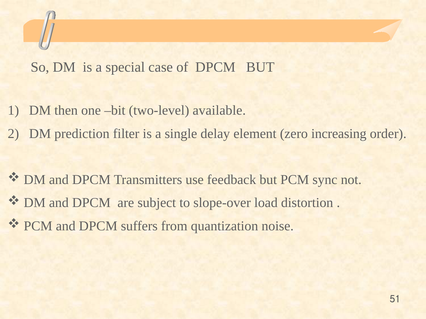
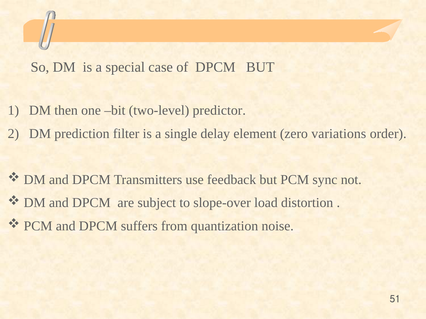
available: available -> predictor (219, 111)
increasing: increasing -> variations (339, 134)
